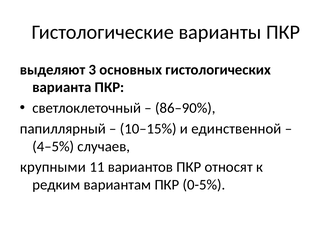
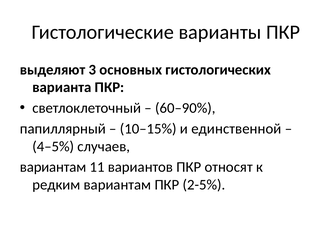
86–90%: 86–90% -> 60–90% (185, 108)
крупными: крупными -> вариантам (53, 167)
0-5%: 0-5% -> 2-5% (204, 185)
